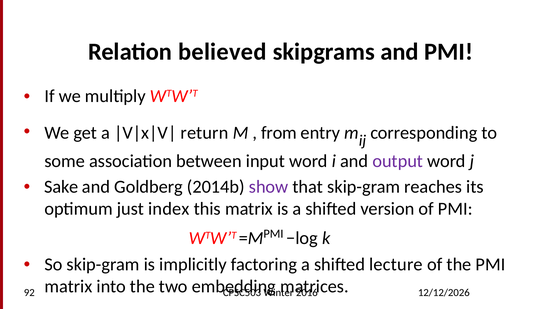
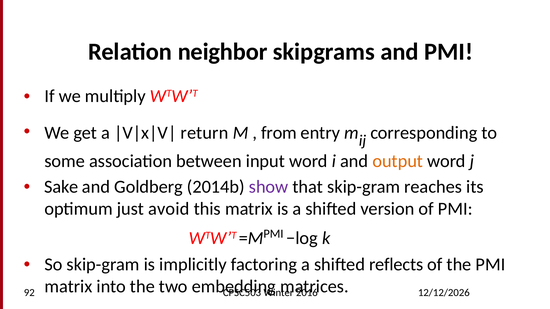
believed: believed -> neighbor (223, 52)
output colour: purple -> orange (398, 161)
index: index -> avoid (169, 209)
lecture: lecture -> reflects (396, 265)
